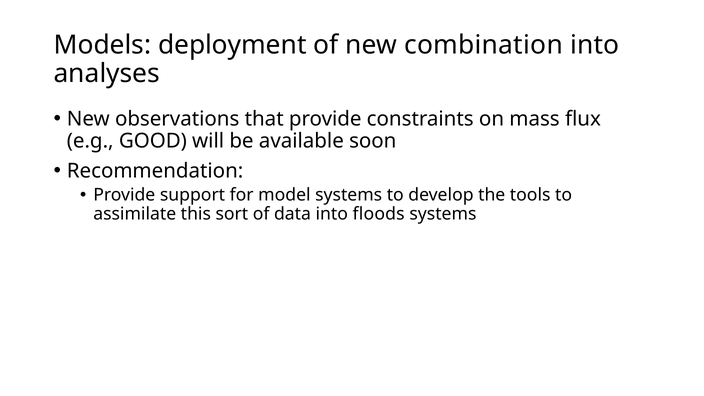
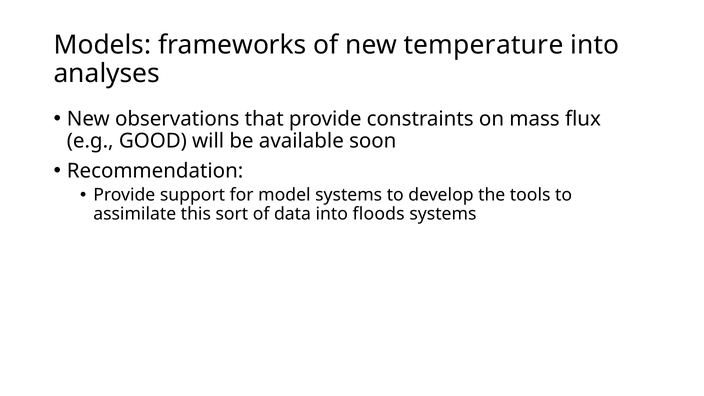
deployment: deployment -> frameworks (232, 45)
combination: combination -> temperature (484, 45)
